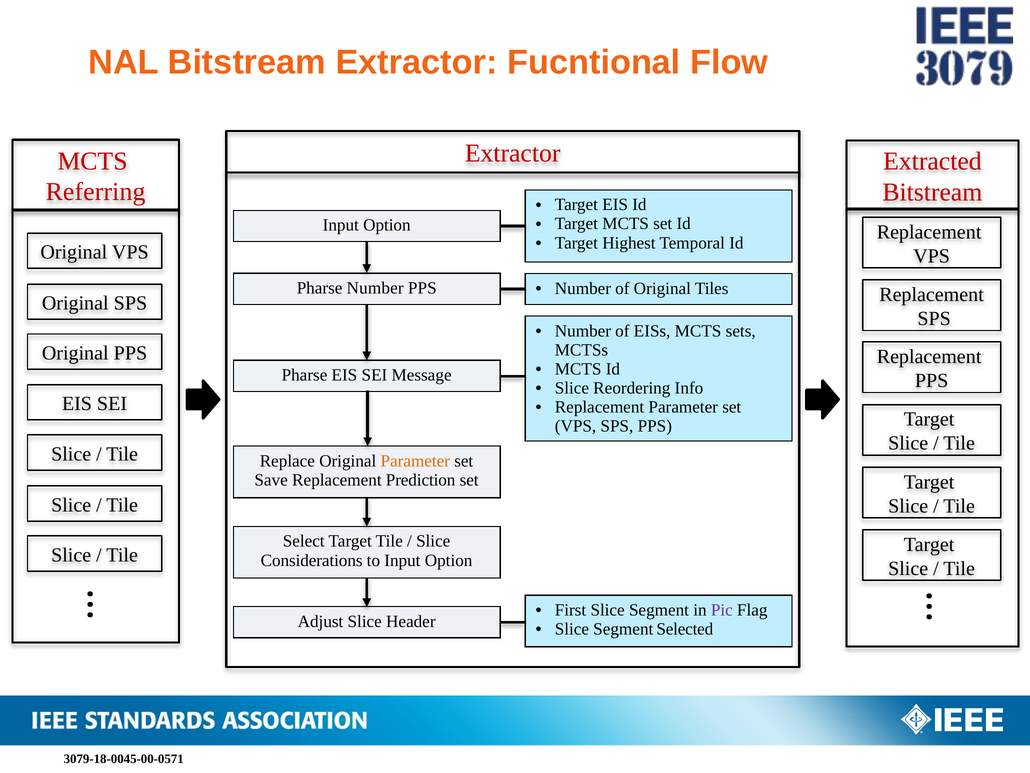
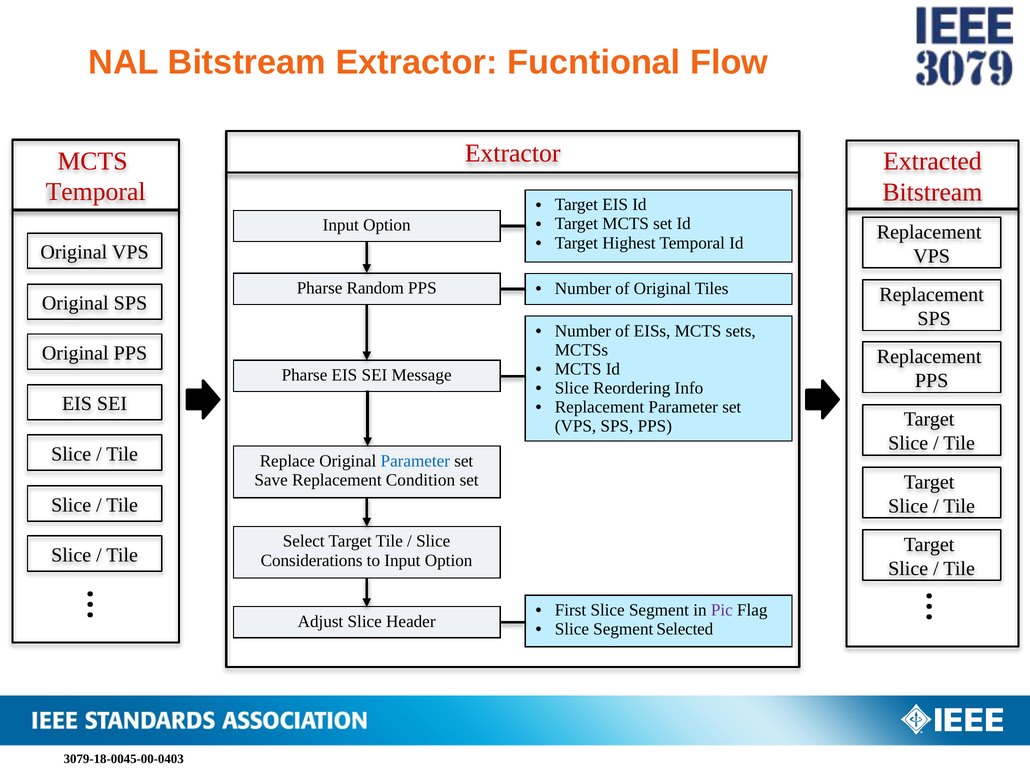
Referring: Referring -> Temporal (96, 192)
Pharse Number: Number -> Random (375, 288)
Parameter colour: orange -> blue (415, 461)
Prediction: Prediction -> Condition (420, 480)
3079-18-0045-00-0571: 3079-18-0045-00-0571 -> 3079-18-0045-00-0403 (124, 758)
